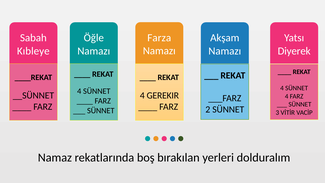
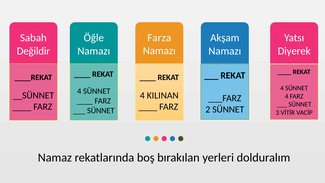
Kıbleye: Kıbleye -> Değildir (33, 51)
GEREKIR: GEREKIR -> KILINAN (163, 95)
